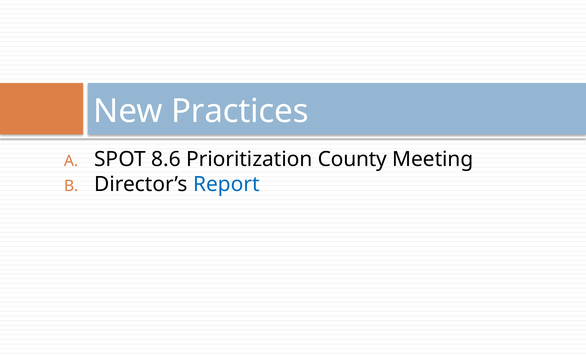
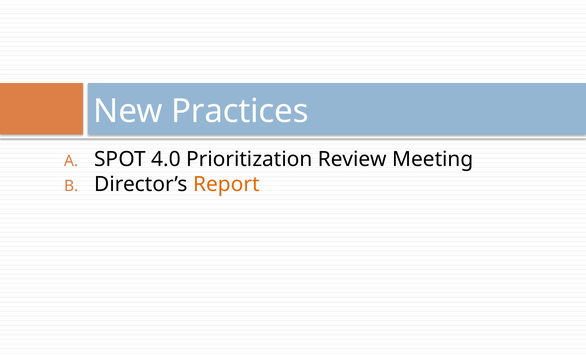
8.6: 8.6 -> 4.0 (166, 159)
County: County -> Review (352, 159)
Report colour: blue -> orange (226, 184)
